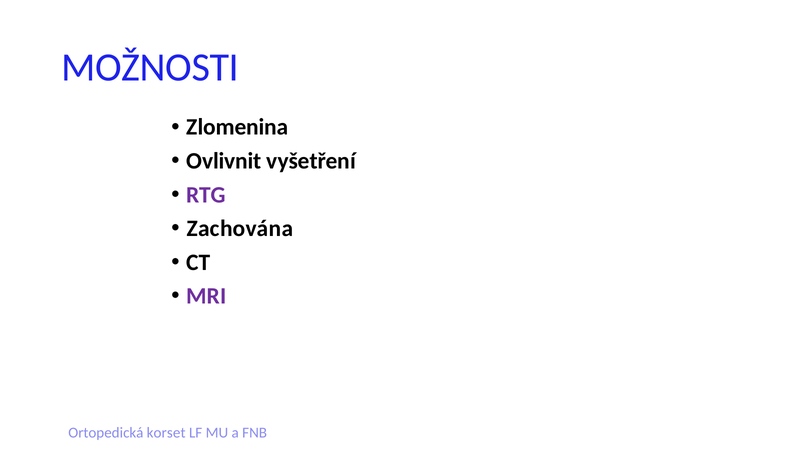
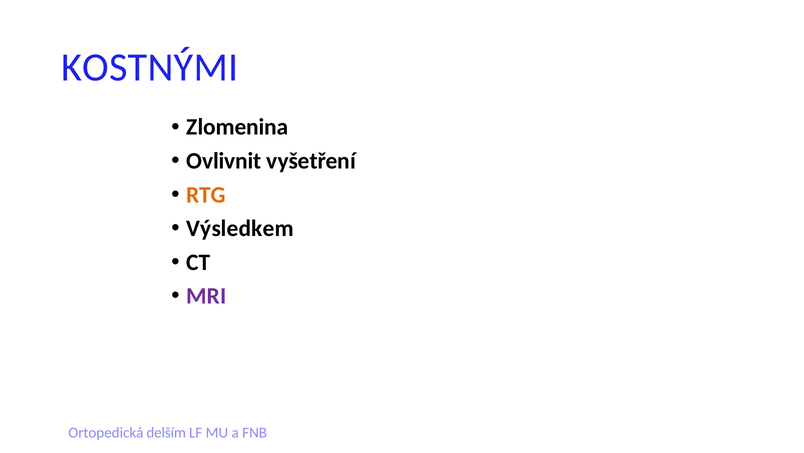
MOŽNOSTI: MOŽNOSTI -> KOSTNÝMI (150, 68)
RTG colour: purple -> orange (206, 194)
Zachována: Zachována -> Výsledkem (240, 228)
korset: korset -> delším (166, 432)
